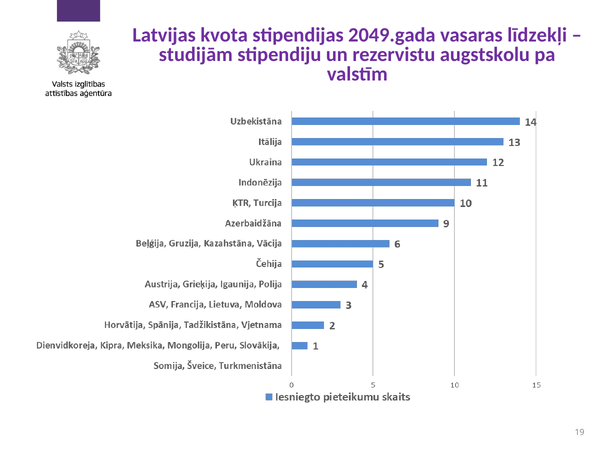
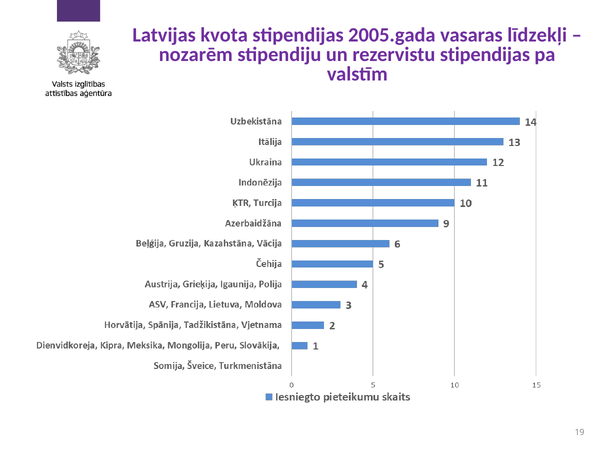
2049.gada: 2049.gada -> 2005.gada (392, 35)
studijām: studijām -> nozarēm (196, 54)
rezervistu augstskolu: augstskolu -> stipendijas (485, 54)
